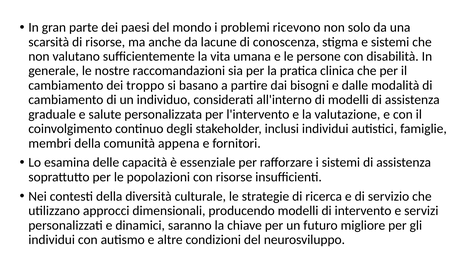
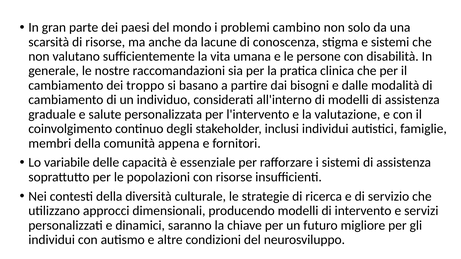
ricevono: ricevono -> cambino (297, 27)
esamina: esamina -> variabile (67, 163)
